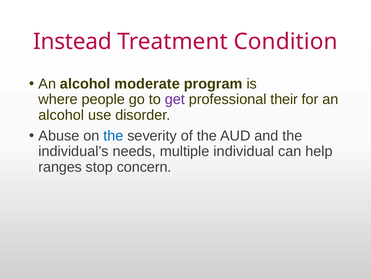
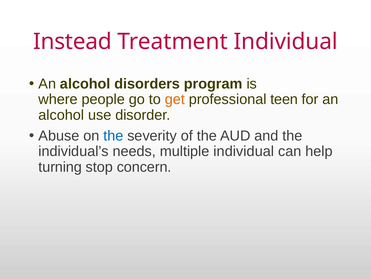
Treatment Condition: Condition -> Individual (286, 42)
moderate: moderate -> disorders (147, 84)
get colour: purple -> orange (175, 99)
their: their -> teen (284, 99)
ranges: ranges -> turning (60, 167)
